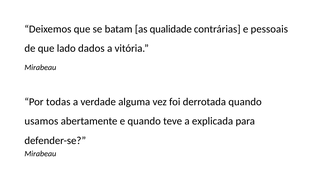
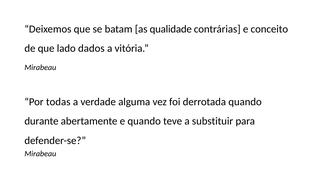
pessoais: pessoais -> conceito (269, 29)
usamos: usamos -> durante (41, 121)
explicada: explicada -> substituir (213, 121)
